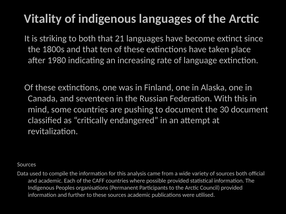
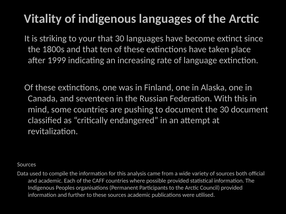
to both: both -> your (87, 39)
that 21: 21 -> 30 (120, 39)
1980: 1980 -> 1999 (57, 60)
